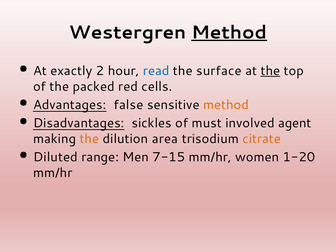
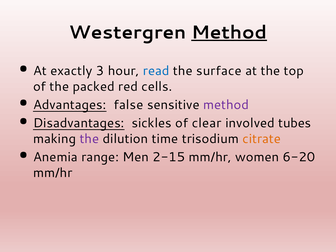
2: 2 -> 3 (100, 71)
the underline: present -> none (270, 71)
method colour: orange -> purple (226, 105)
must: must -> clear (207, 123)
agent: agent -> tubes (295, 123)
the colour: orange -> purple (89, 139)
area: area -> time (165, 139)
Diluted: Diluted -> Anemia (55, 157)
7-15: 7-15 -> 2-15 (169, 157)
1-20: 1-20 -> 6-20 (299, 157)
